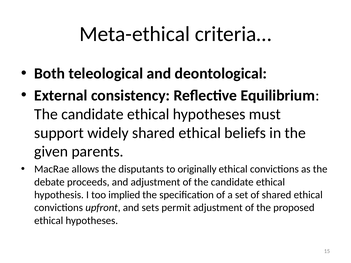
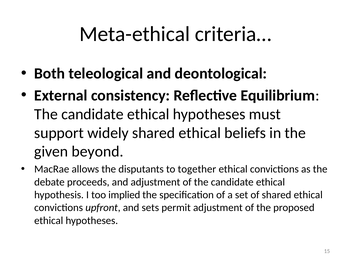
parents: parents -> beyond (98, 152)
originally: originally -> together (197, 169)
